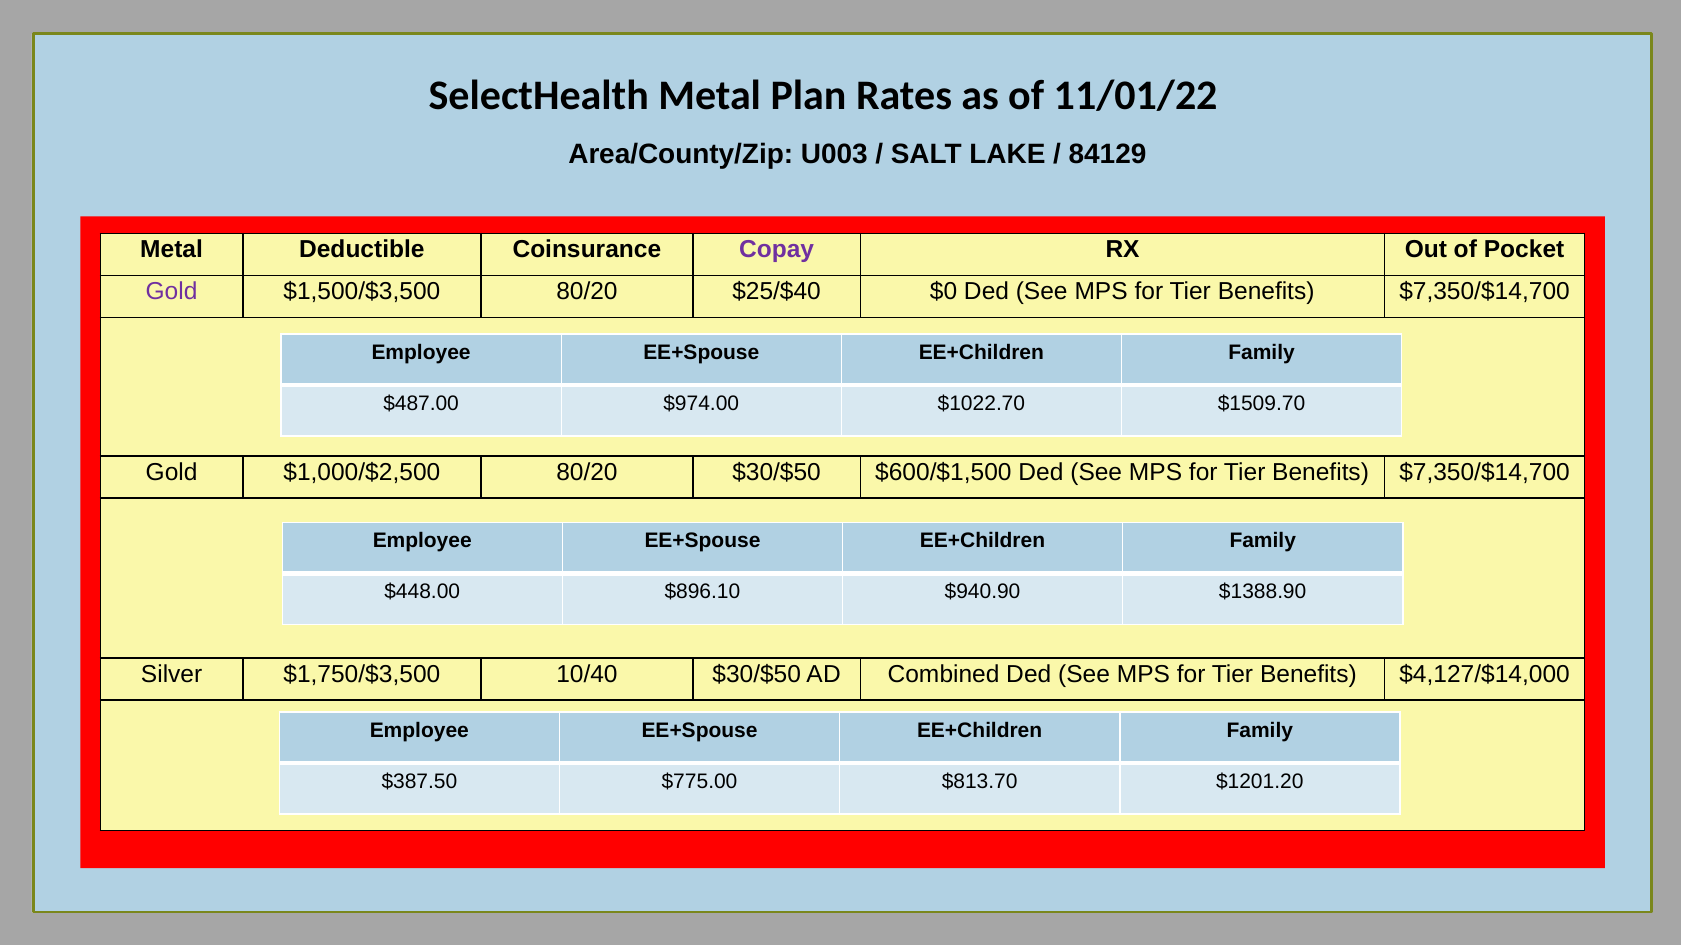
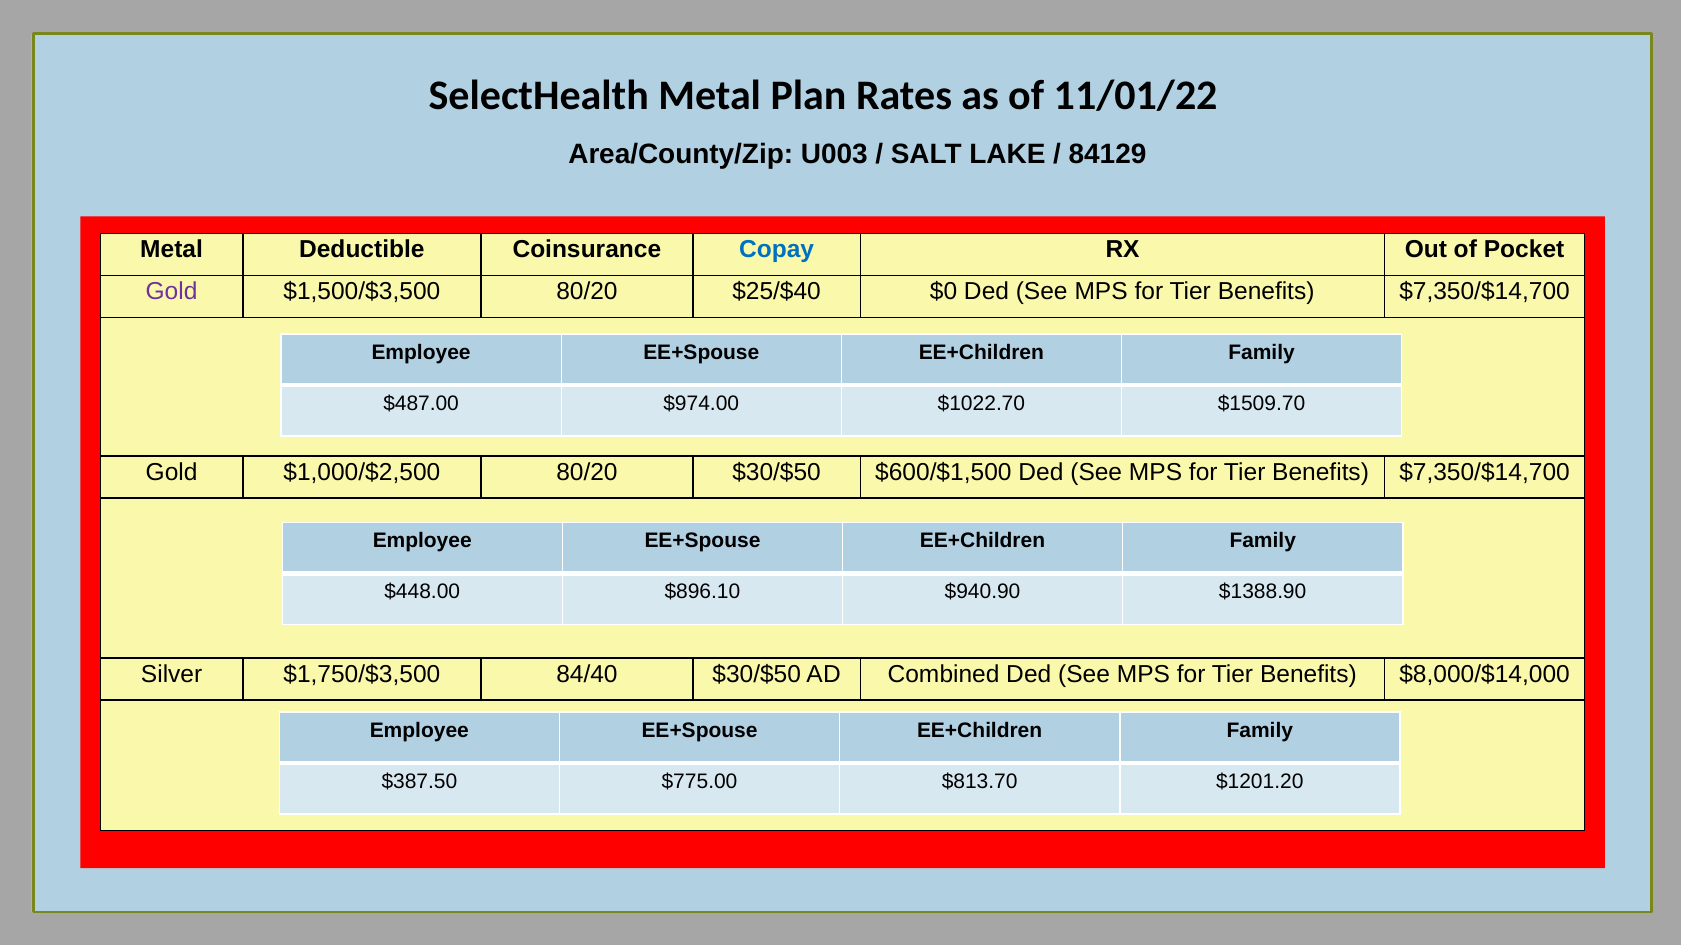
Copay colour: purple -> blue (777, 250)
10/40: 10/40 -> 84/40 (587, 674)
$4,127/$14,000: $4,127/$14,000 -> $8,000/$14,000 (1485, 674)
